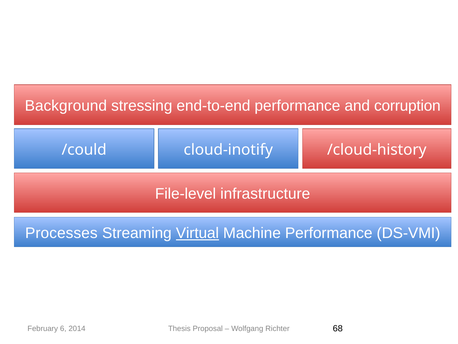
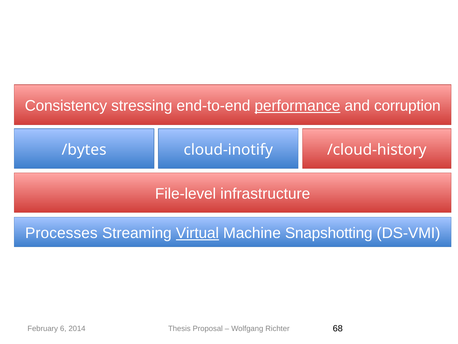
Background: Background -> Consistency (66, 106)
performance underline: none -> present (297, 106)
/could: /could -> /bytes (84, 149)
Machine Performance: Performance -> Snapshotting (329, 233)
